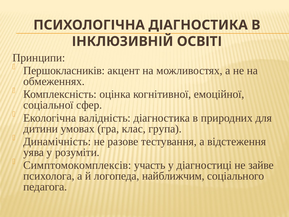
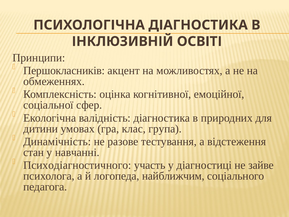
уява: уява -> стан (34, 152)
розуміти: розуміти -> навчанні (77, 152)
Симптомокомплексів: Симптомокомплексів -> Психодіагностичного (77, 165)
